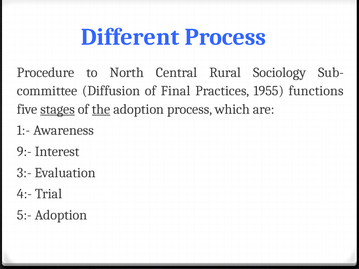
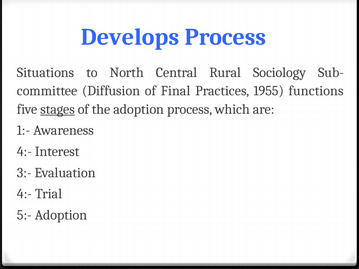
Different: Different -> Develops (130, 37)
Procedure: Procedure -> Situations (46, 73)
the underline: present -> none (101, 109)
9:-: 9:- -> 4:- (24, 152)
